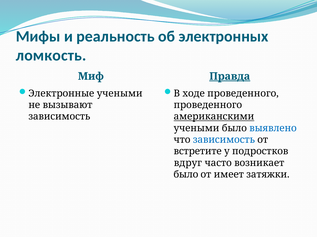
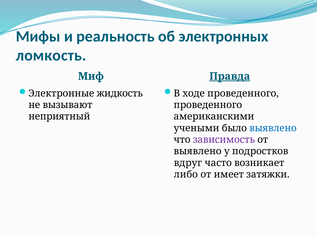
Электронные учеными: учеными -> жидкость (120, 94)
зависимость: зависимость -> неприятный (59, 117)
американскими underline: present -> none (214, 117)
зависимость colour: blue -> purple (224, 140)
встретите: встретите -> выявлено (198, 152)
было: было -> либо (186, 175)
